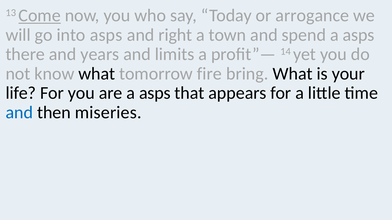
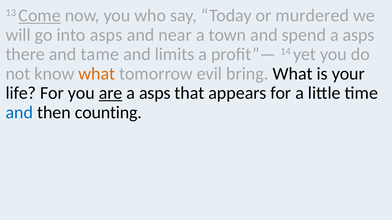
arrogance: arrogance -> murdered (312, 16)
right: right -> near (175, 35)
years: years -> tame (100, 54)
what colour: black -> orange (97, 74)
fire: fire -> evil (209, 74)
are underline: none -> present (111, 93)
miseries: miseries -> counting (108, 113)
